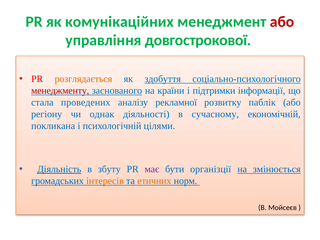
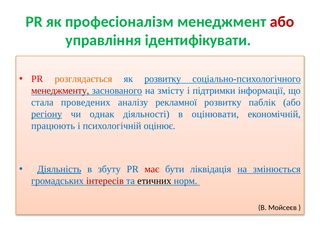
комунікаційних: комунікаційних -> професіоналізм (119, 22)
довгострокової: довгострокової -> ідентифікувати (198, 40)
як здобуття: здобуття -> розвитку (163, 79)
країни: країни -> змісту (171, 91)
регіону underline: none -> present (47, 114)
сучасному: сучасному -> оцінювати (215, 114)
покликана: покликана -> працюють (53, 126)
цілями: цілями -> оцінює (160, 126)
має colour: purple -> red (152, 169)
організції: організції -> ліквідація (211, 169)
інтересів colour: orange -> red (105, 181)
етичних colour: orange -> black (154, 181)
